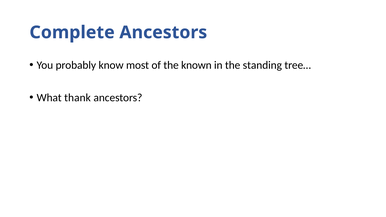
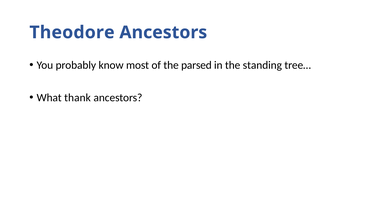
Complete: Complete -> Theodore (72, 32)
known: known -> parsed (196, 65)
